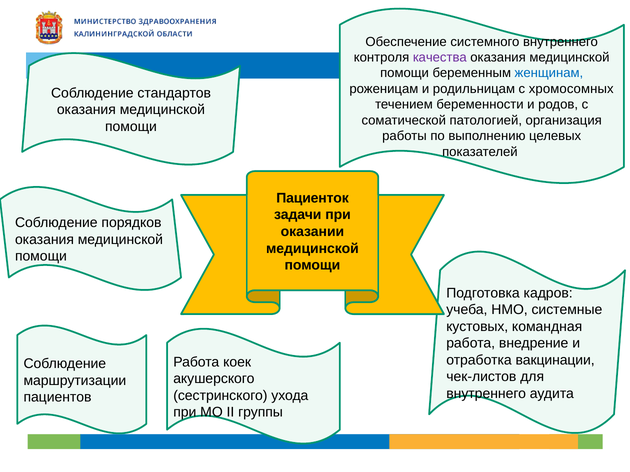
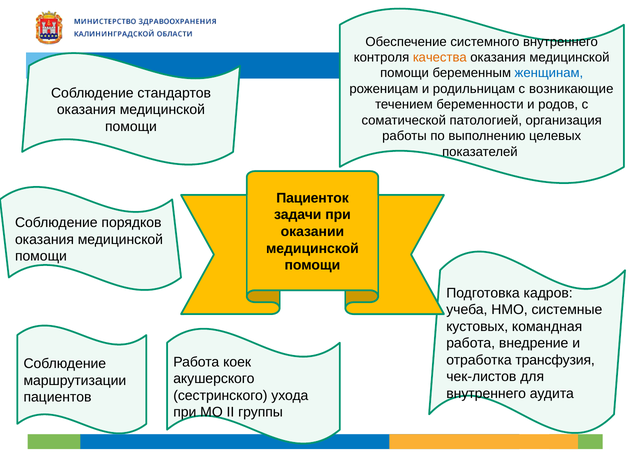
качества colour: purple -> orange (440, 57)
хромосомных: хромосомных -> возникающие (571, 89)
вакцинации: вакцинации -> трансфузия (555, 360)
